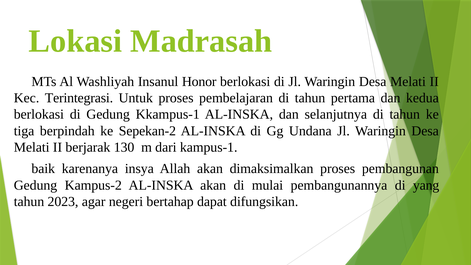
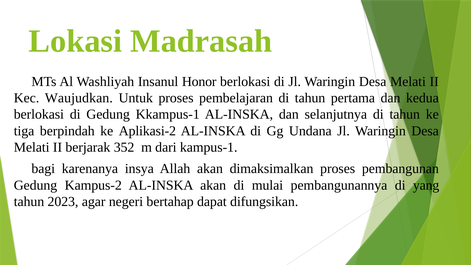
Terintegrasi: Terintegrasi -> Waujudkan (79, 98)
Sepekan-2: Sepekan-2 -> Aplikasi-2 (147, 131)
130: 130 -> 352 (124, 147)
baik: baik -> bagi (43, 169)
